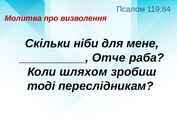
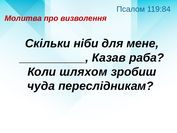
Отче: Отче -> Казав (109, 58)
тоді: тоді -> чуда (41, 86)
